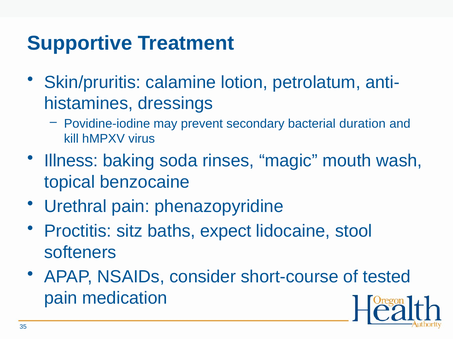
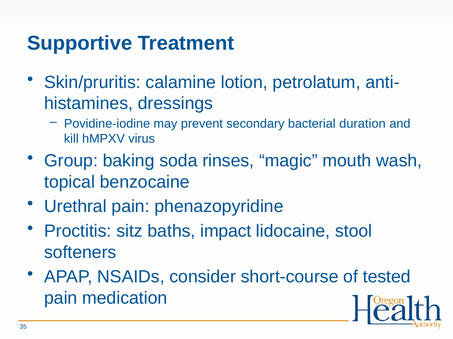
Illness: Illness -> Group (71, 161)
expect: expect -> impact (226, 232)
